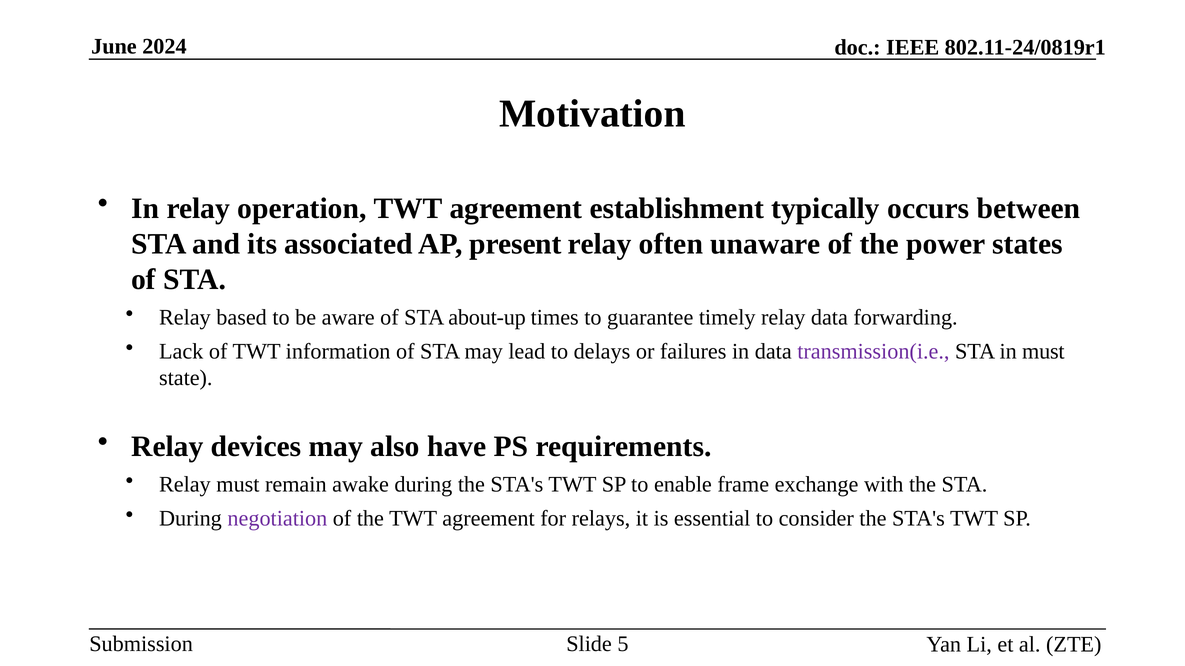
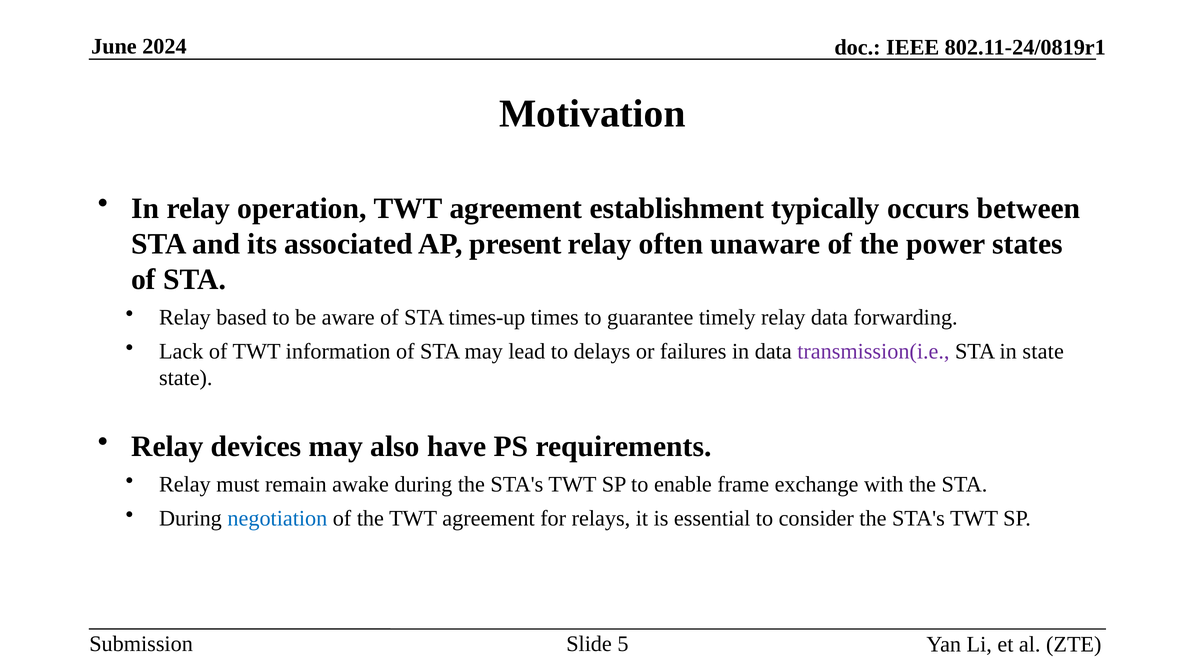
about-up: about-up -> times-up (487, 318)
in must: must -> state (1043, 352)
negotiation colour: purple -> blue (277, 519)
